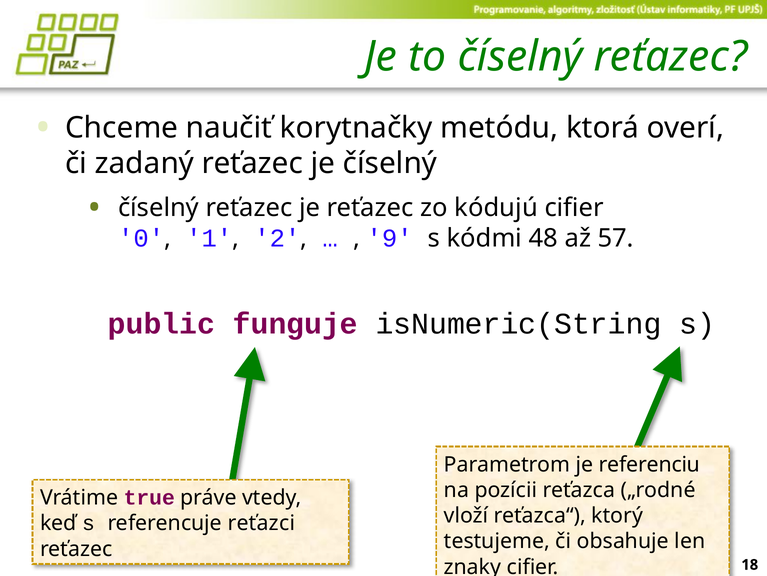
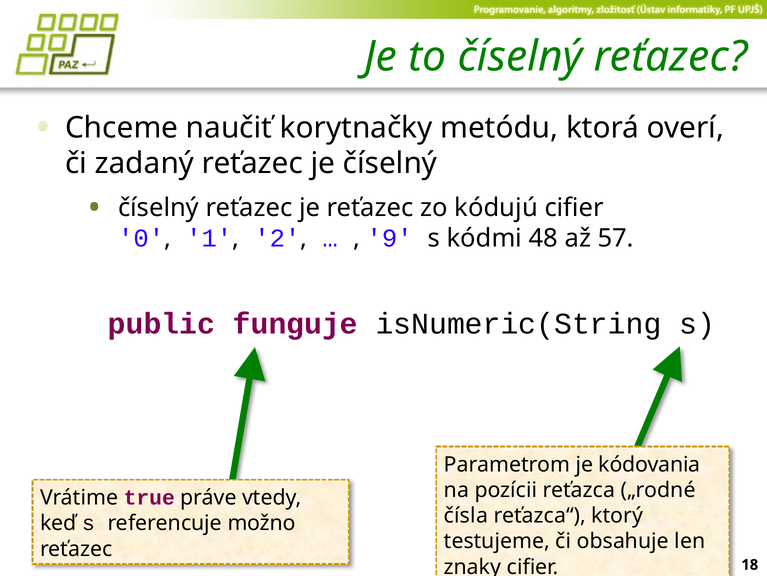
referenciu: referenciu -> kódovania (649, 464)
vloží: vloží -> čísla (466, 515)
reťazci: reťazci -> možno (262, 523)
